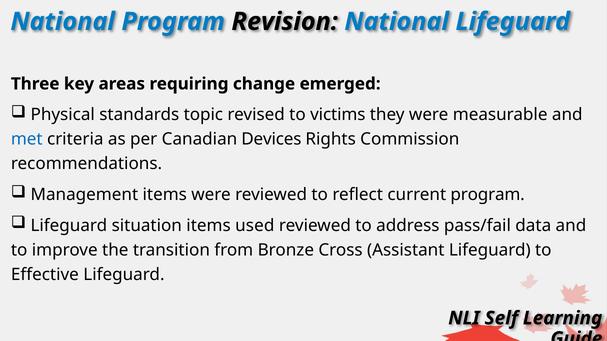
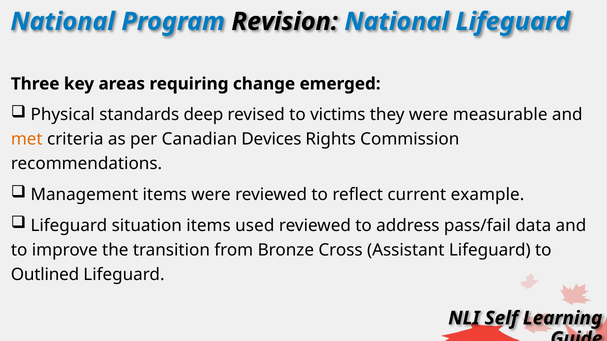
topic: topic -> deep (203, 115)
met colour: blue -> orange (27, 139)
current program: program -> example (488, 195)
Effective: Effective -> Outlined (45, 275)
